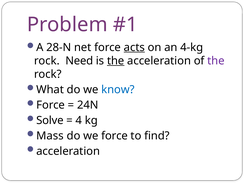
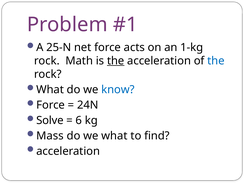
28-N: 28-N -> 25-N (59, 47)
acts underline: present -> none (134, 47)
4-kg: 4-kg -> 1-kg (192, 47)
Need: Need -> Math (79, 61)
the colour: purple -> blue (216, 61)
4: 4 -> 6 (79, 120)
we force: force -> what (114, 136)
